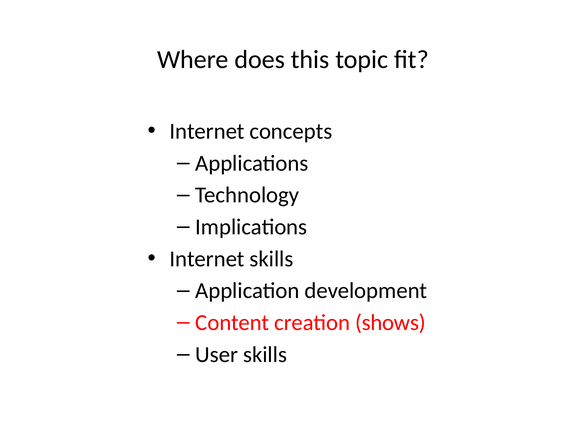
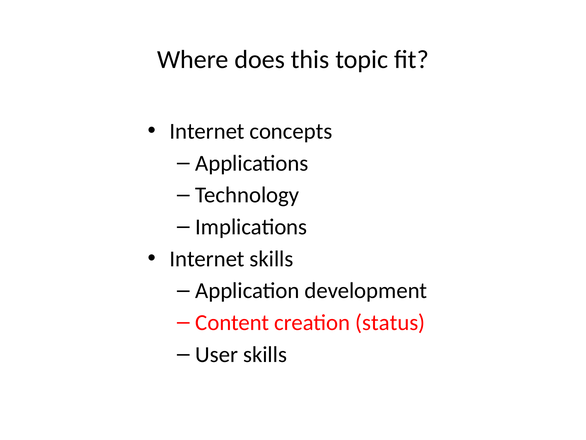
shows: shows -> status (390, 322)
